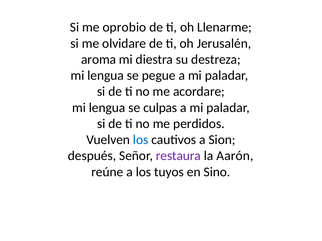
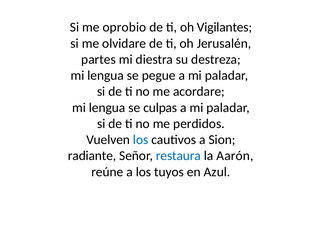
Llenarme: Llenarme -> Vigilantes (225, 27)
aroma: aroma -> partes (99, 60)
después: después -> radiante (92, 156)
restaura colour: purple -> blue (178, 156)
Sino: Sino -> Azul (217, 172)
